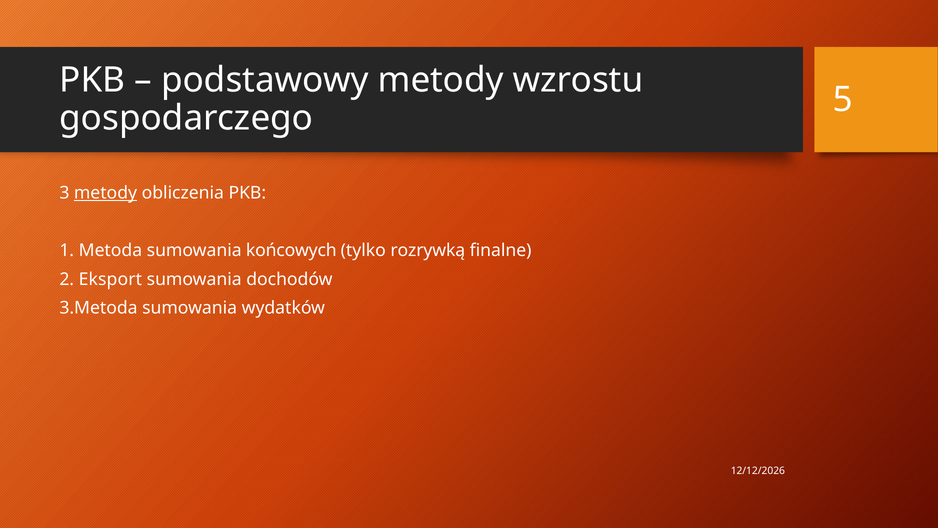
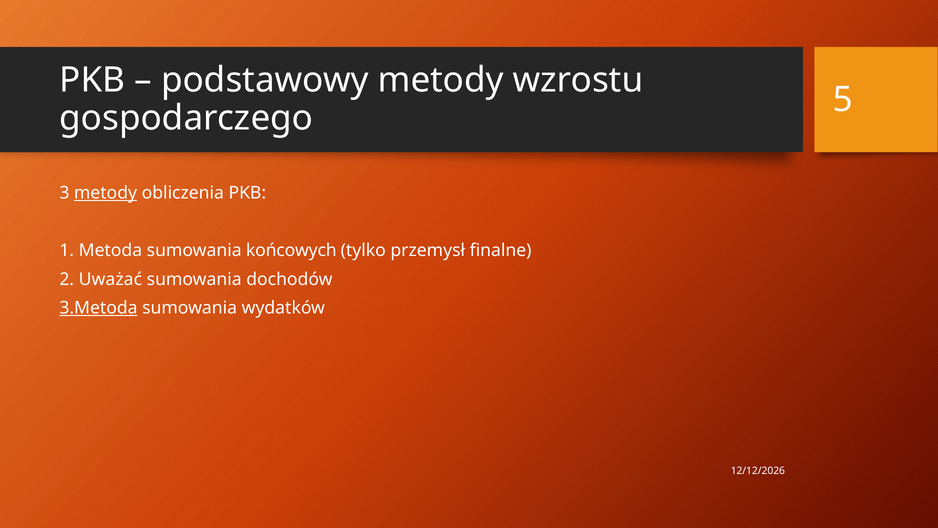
rozrywką: rozrywką -> przemysł (428, 250)
Eksport: Eksport -> Uważać (110, 279)
3.Metoda underline: none -> present (98, 308)
